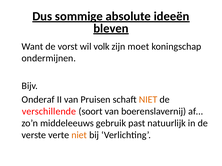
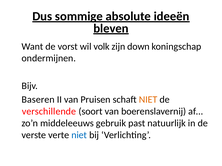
moet: moet -> down (138, 47)
Onderaf: Onderaf -> Baseren (38, 100)
niet colour: orange -> blue (79, 135)
